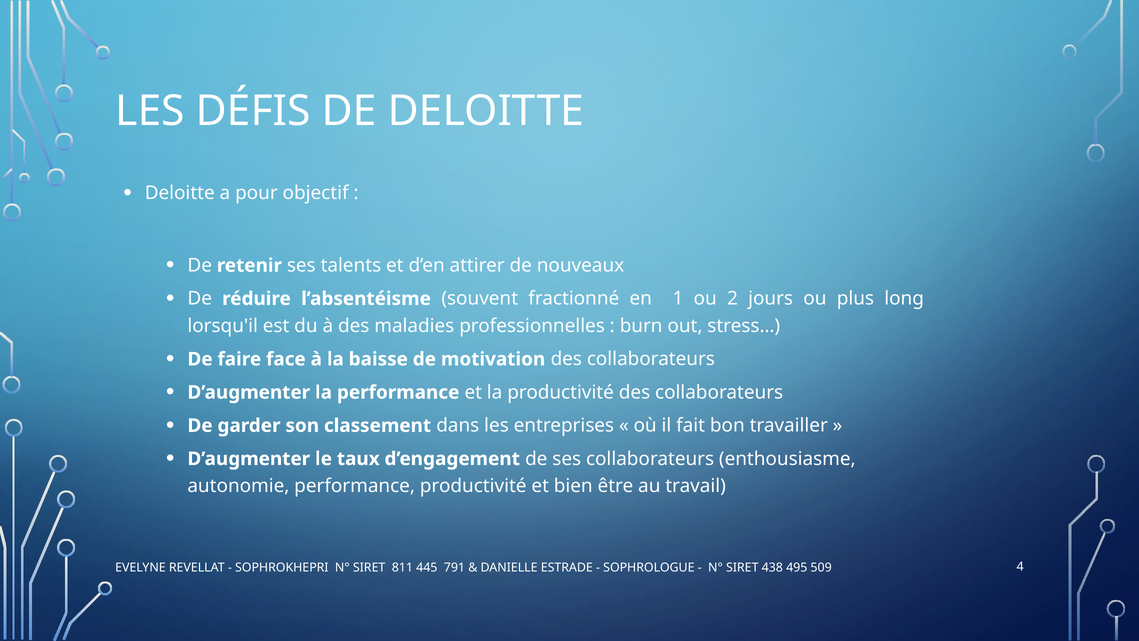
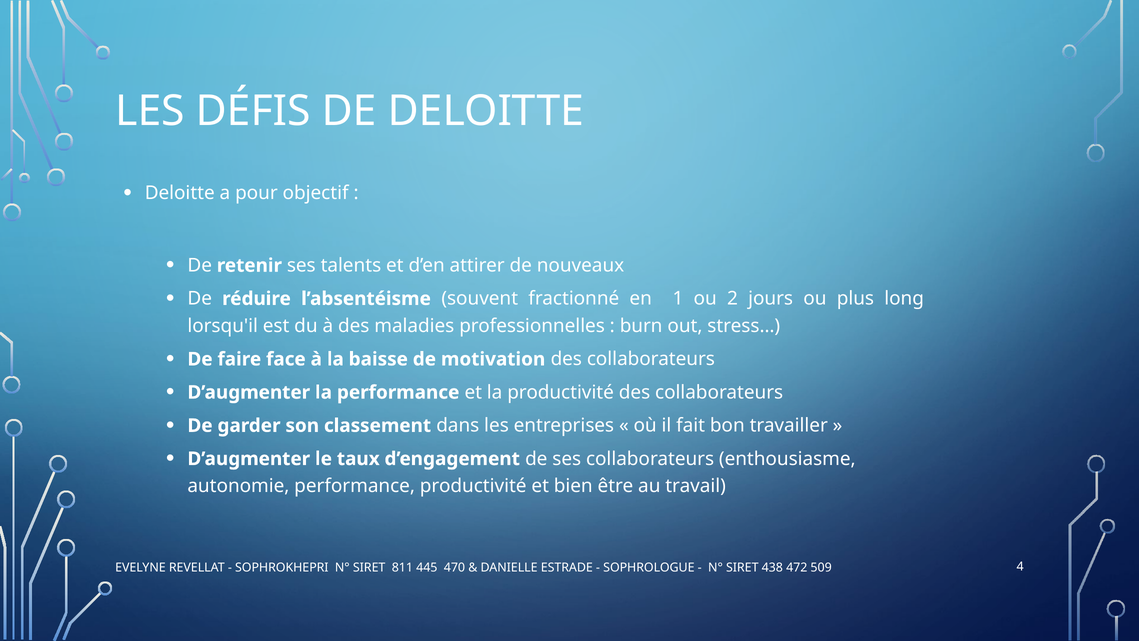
791: 791 -> 470 (454, 567)
495: 495 -> 472 (797, 567)
